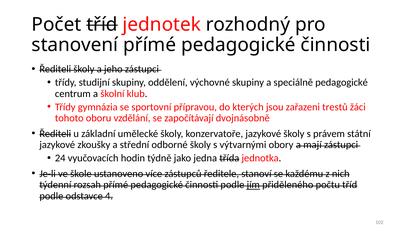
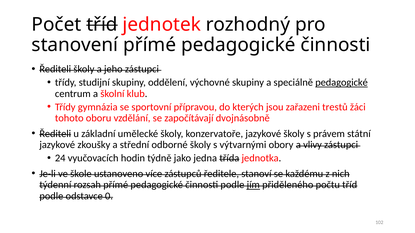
pedagogické underline: none -> present (342, 83)
mají: mají -> vlivy (313, 145)
4: 4 -> 0 (109, 196)
